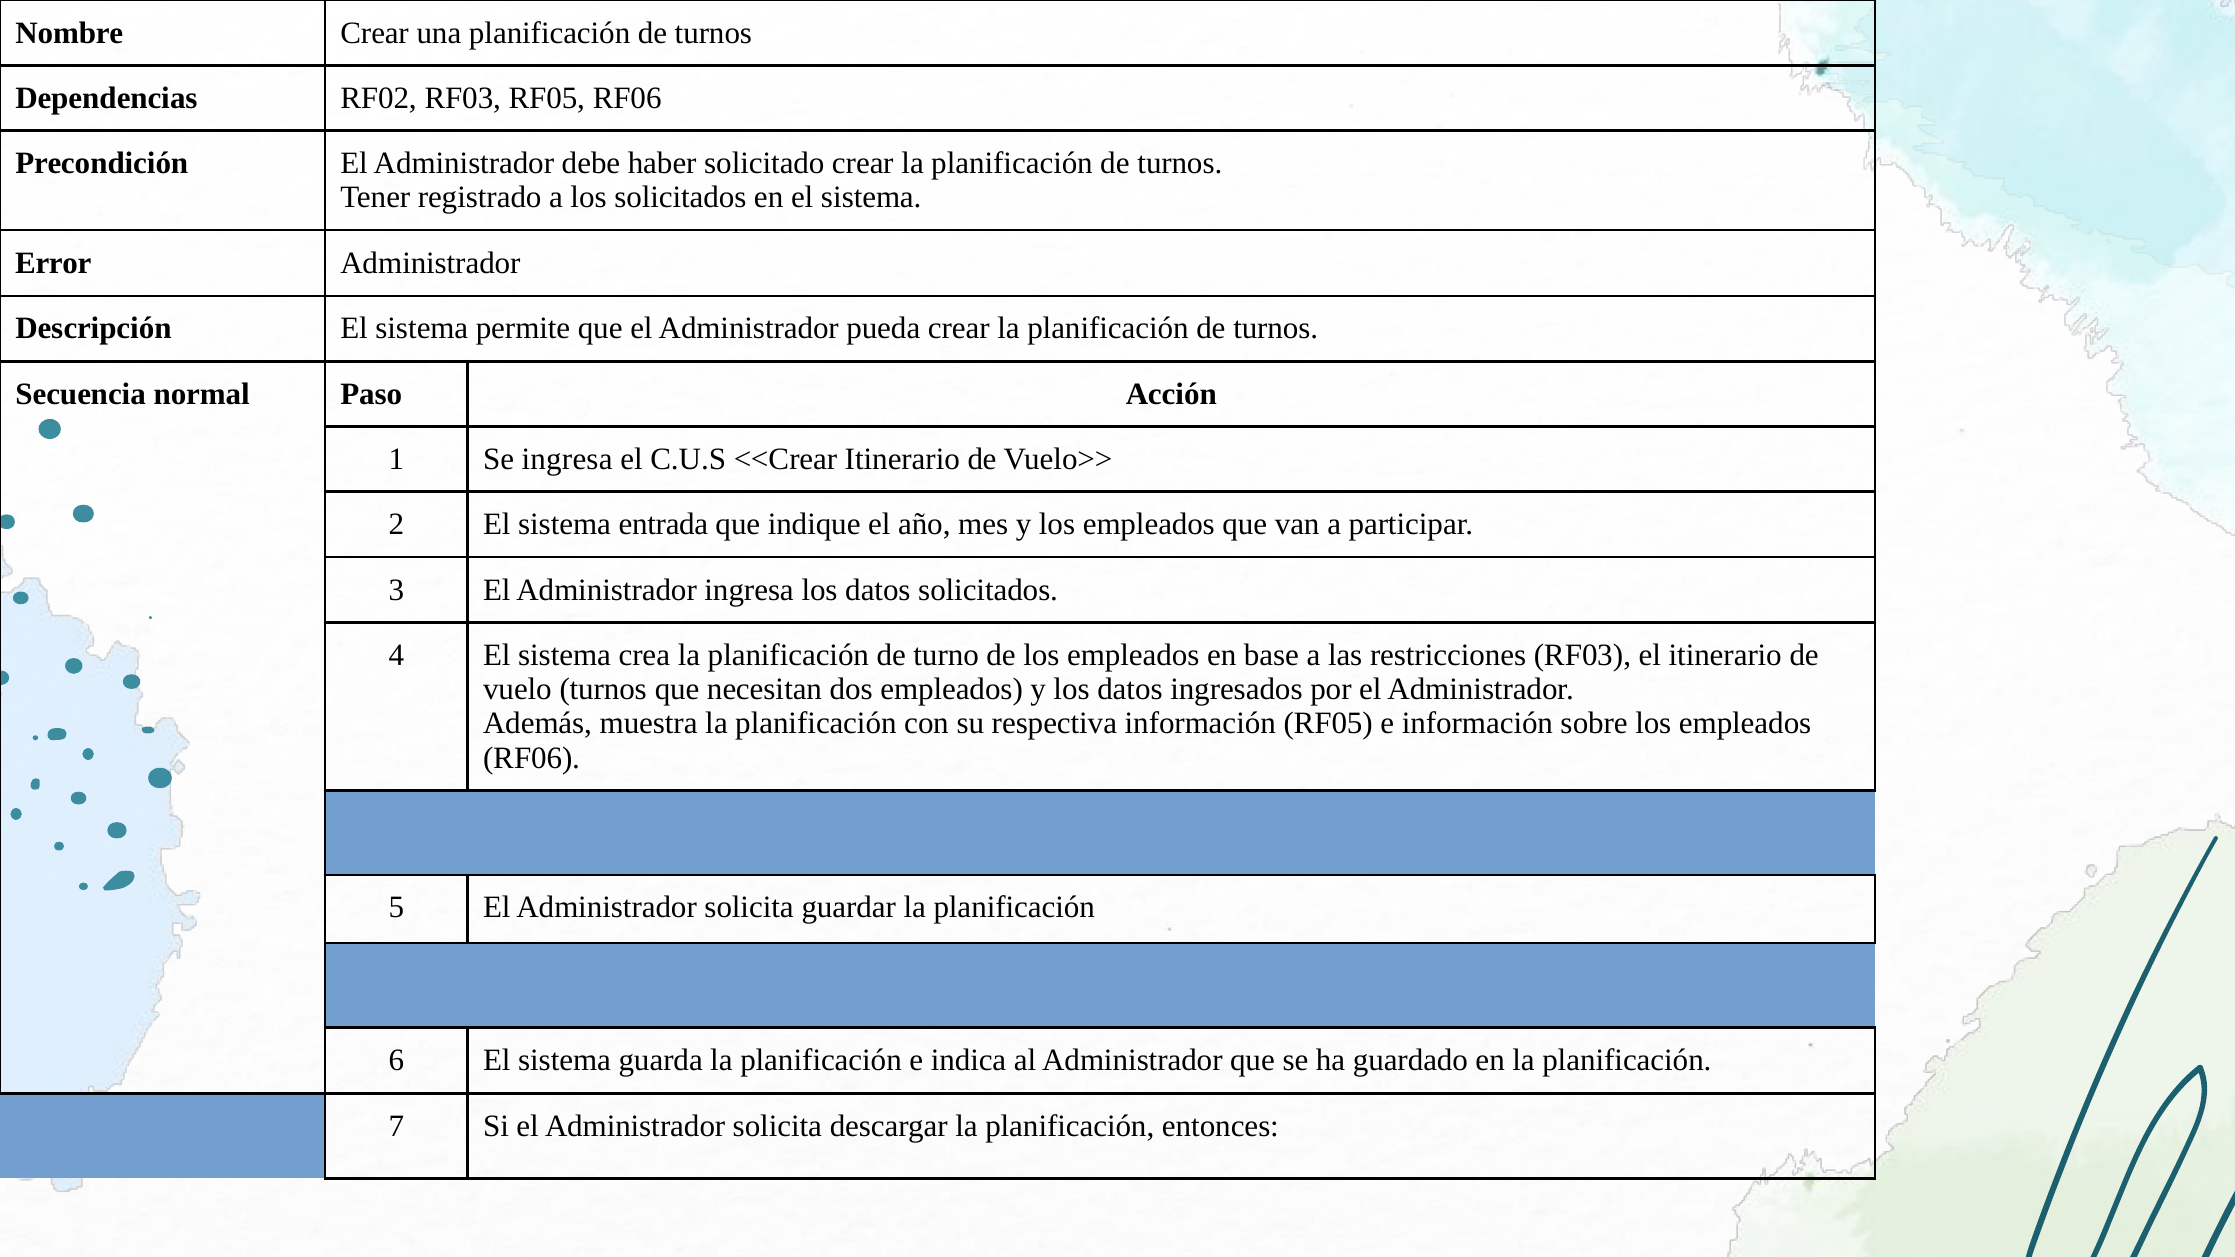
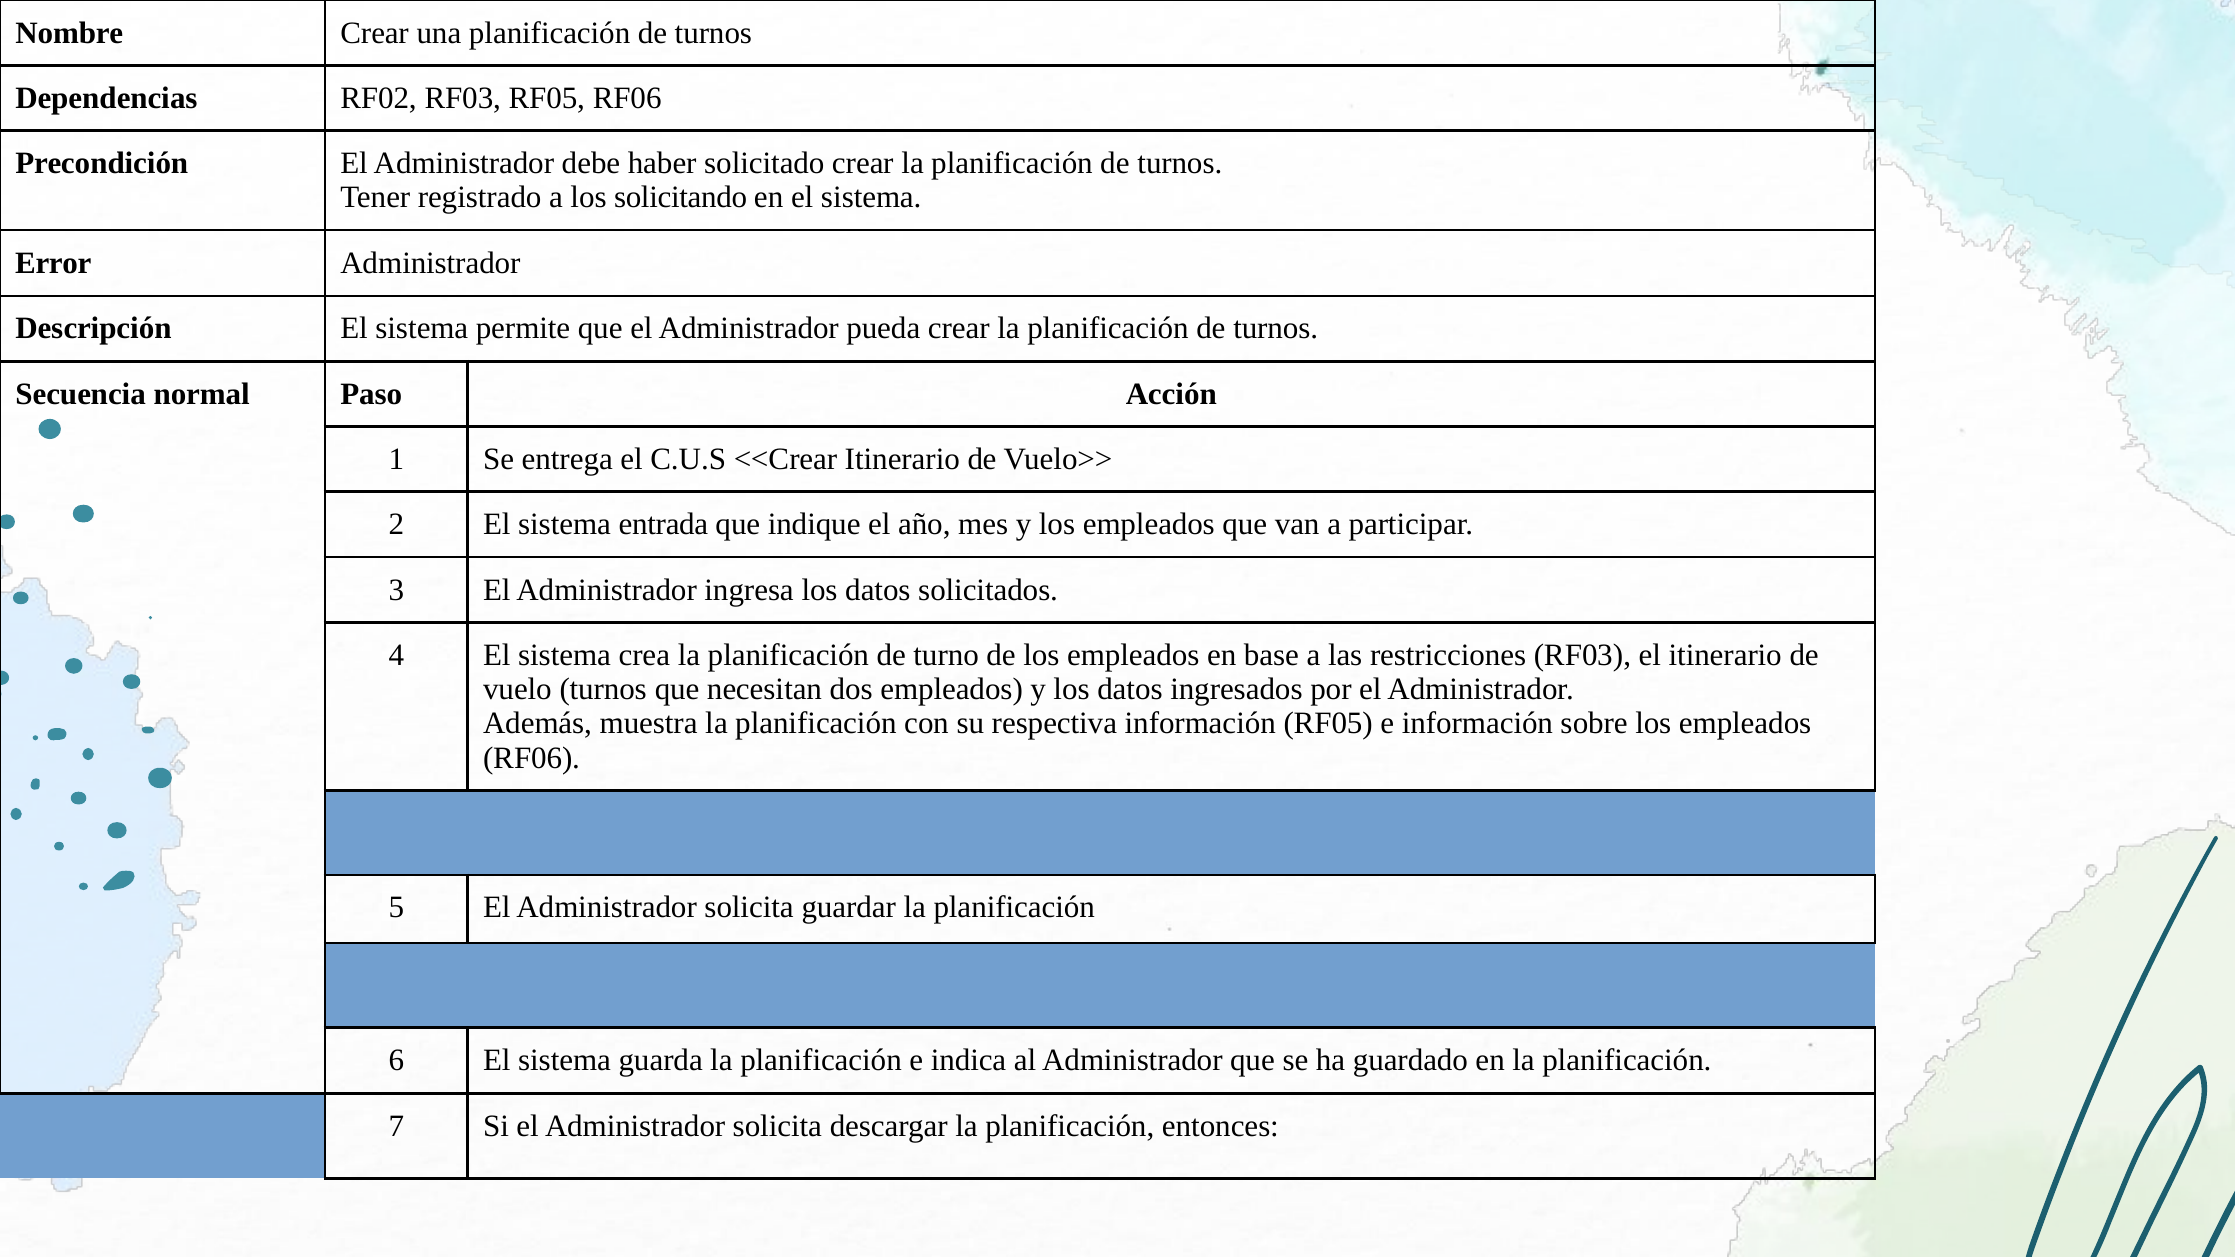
los solicitados: solicitados -> solicitando (681, 198)
Se ingresa: ingresa -> entrega (567, 459)
